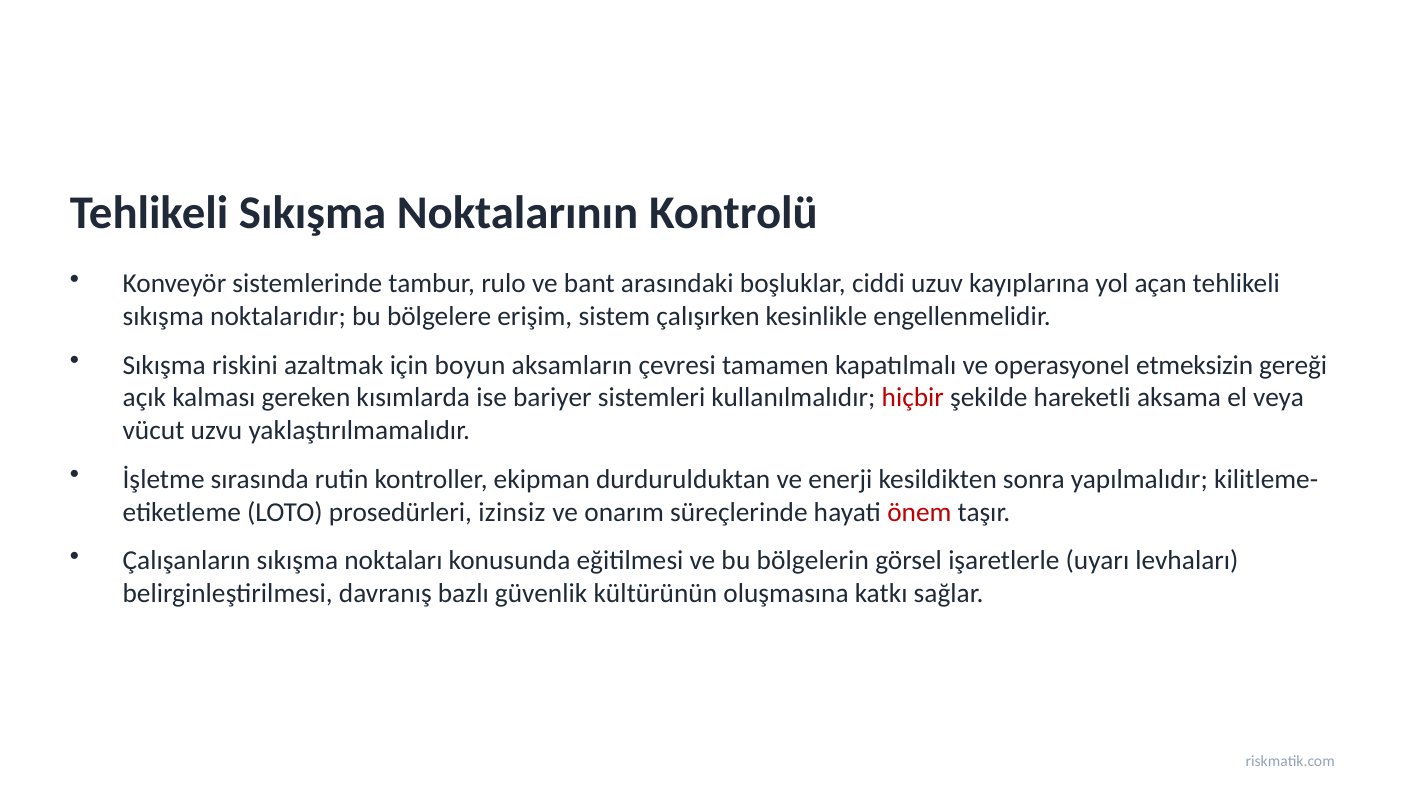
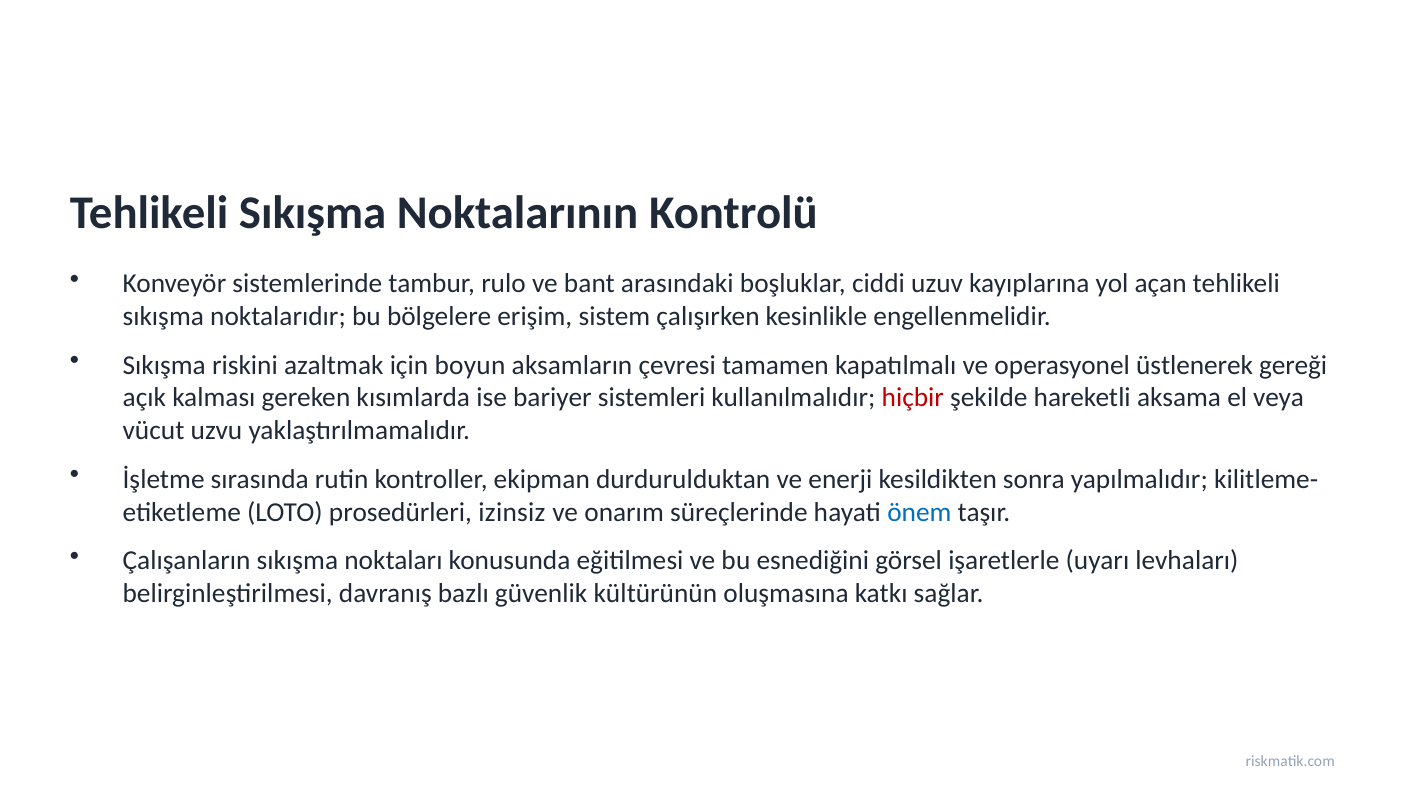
etmeksizin: etmeksizin -> üstlenerek (1195, 365)
önem colour: red -> blue (919, 512)
bölgelerin: bölgelerin -> esnediğini (813, 561)
